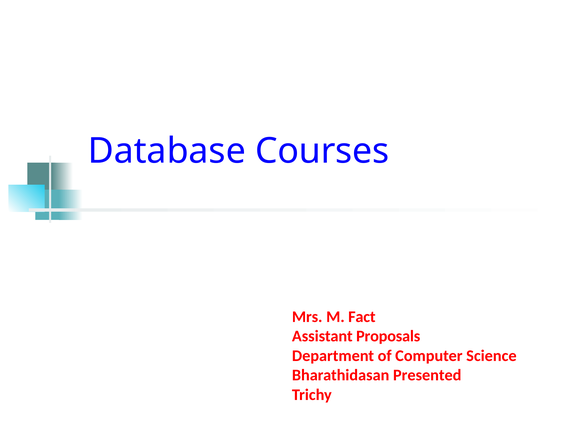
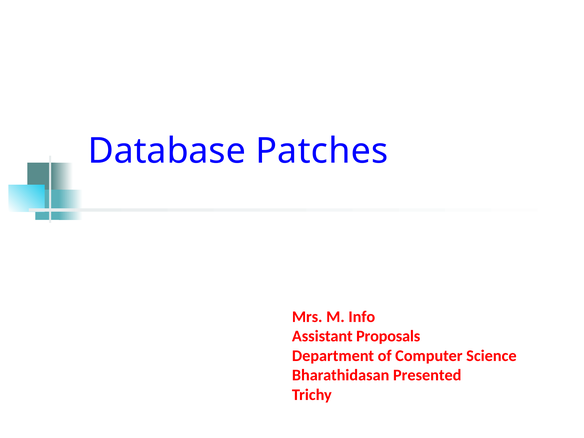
Courses: Courses -> Patches (322, 151)
Fact: Fact -> Info (362, 317)
